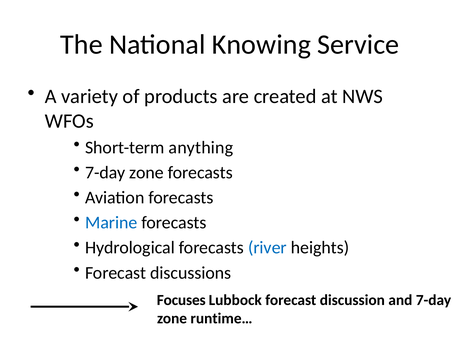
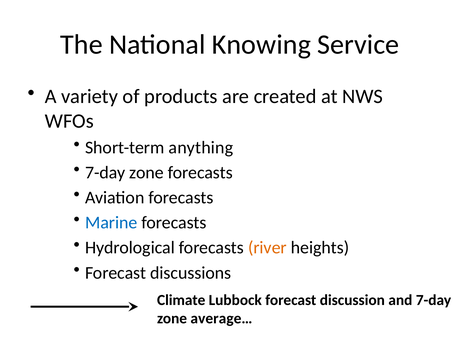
river colour: blue -> orange (267, 248)
Focuses: Focuses -> Climate (181, 300)
runtime…: runtime… -> average… (221, 318)
